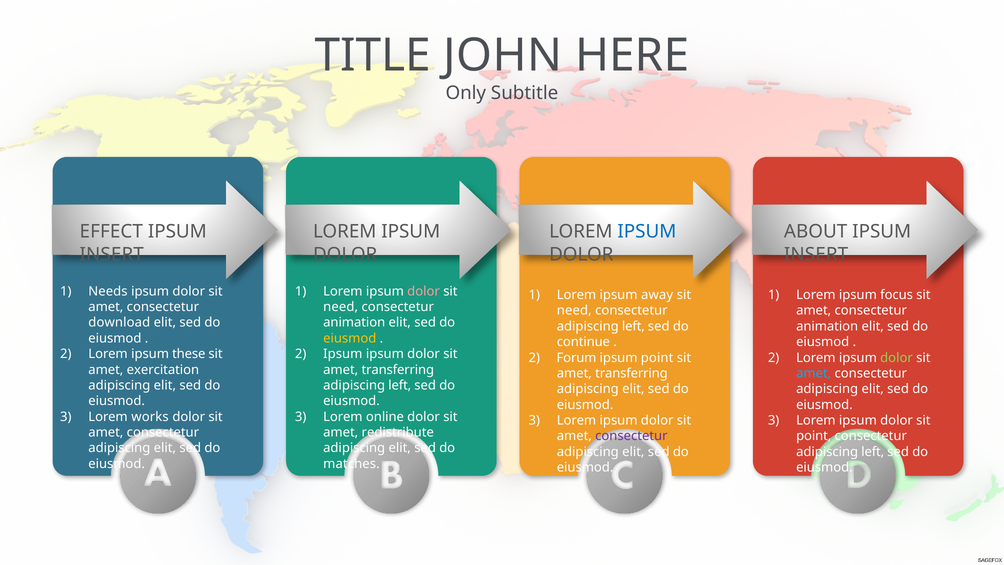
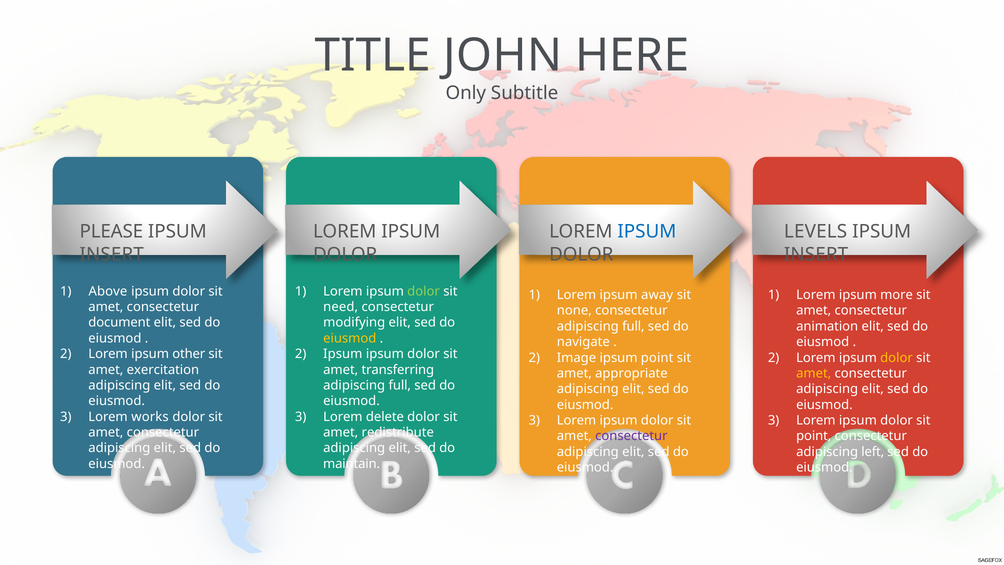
EFFECT: EFFECT -> PLEASE (111, 232)
ABOUT: ABOUT -> LEVELS (816, 232)
Needs: Needs -> Above (108, 291)
dolor colour: pink -> light green (424, 291)
focus: focus -> more (897, 295)
need: need -> none (574, 310)
download: download -> document (119, 322)
animation: animation -> modifying (354, 322)
left: left -> full (633, 326)
continue: continue -> navigate (583, 342)
these: these -> other (189, 354)
Forum: Forum -> Image (576, 358)
dolor colour: light green -> yellow (897, 358)
transferring: transferring -> appropriate (631, 373)
amet colour: light blue -> yellow (814, 373)
left: left -> full (400, 385)
online: online -> delete (385, 417)
matches: matches -> maintain (352, 464)
